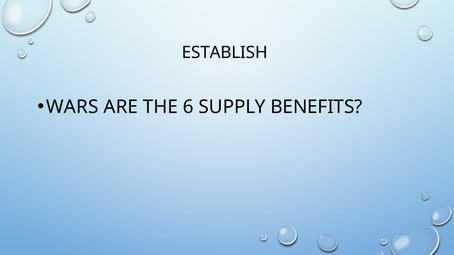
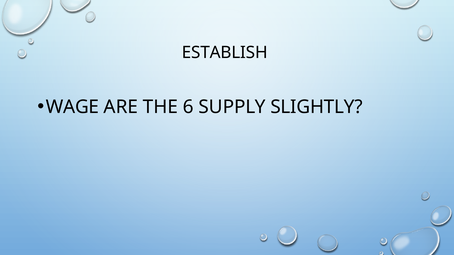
WARS: WARS -> WAGE (72, 107)
BENEFITS: BENEFITS -> SLIGHTLY (317, 107)
